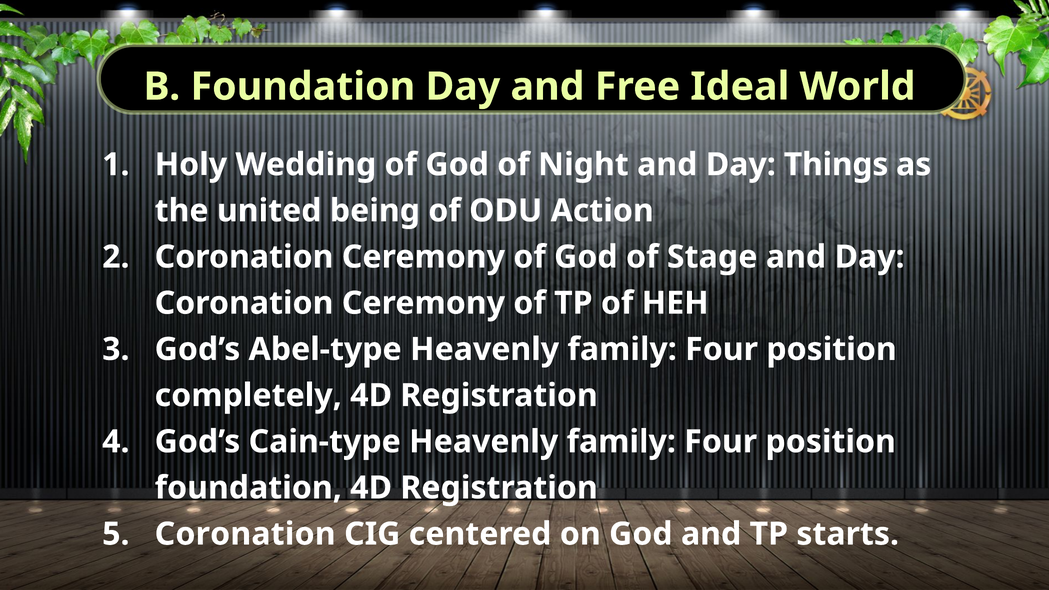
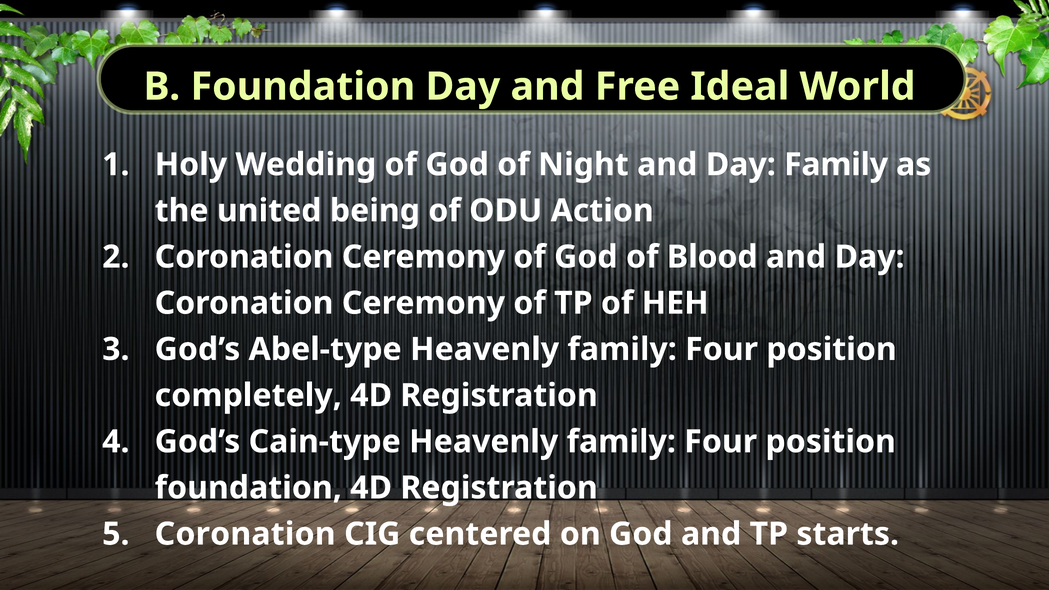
Day Things: Things -> Family (836, 165)
Stage: Stage -> Blood (712, 257)
